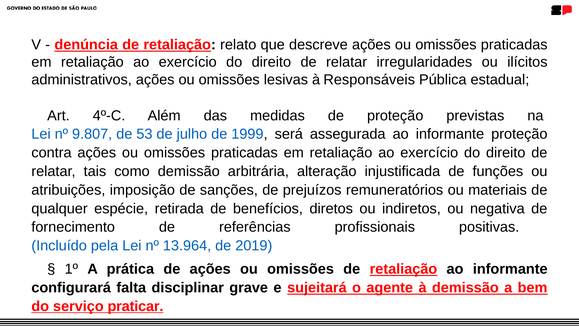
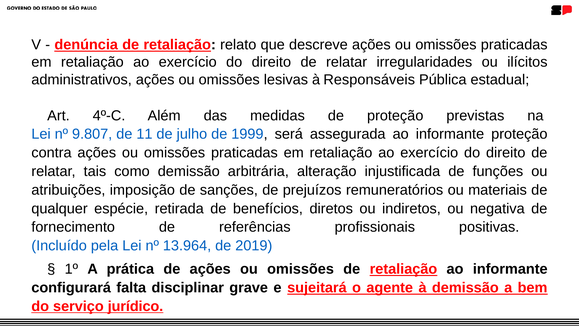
53: 53 -> 11 (144, 134)
praticar: praticar -> jurídico (135, 306)
